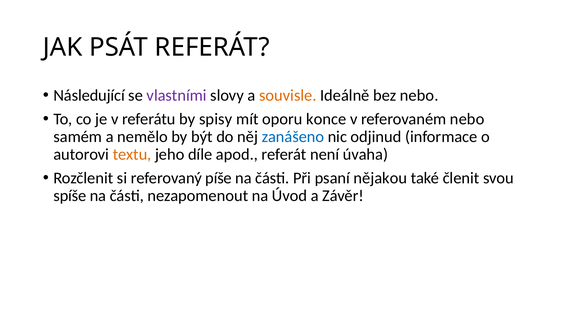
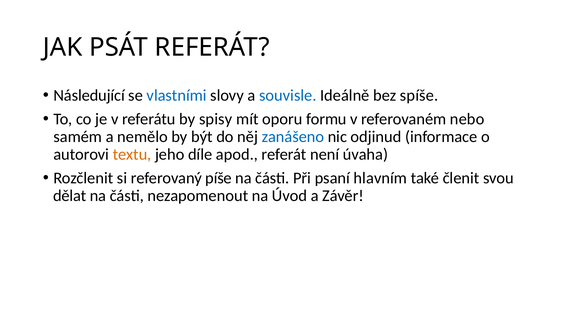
vlastními colour: purple -> blue (177, 95)
souvisle colour: orange -> blue (288, 95)
bez nebo: nebo -> spíše (419, 95)
konce: konce -> formu (326, 119)
nějakou: nějakou -> hlavním (380, 178)
spíše: spíše -> dělat (70, 196)
